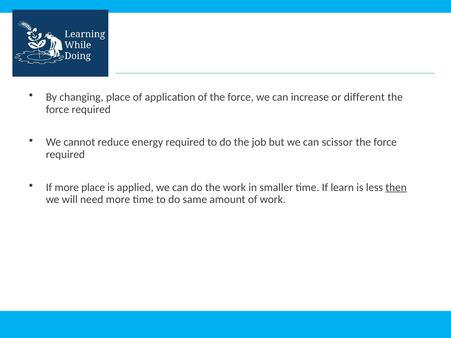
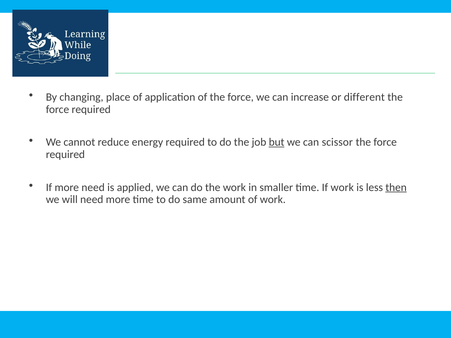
but underline: none -> present (277, 142)
more place: place -> need (93, 187)
If learn: learn -> work (342, 187)
